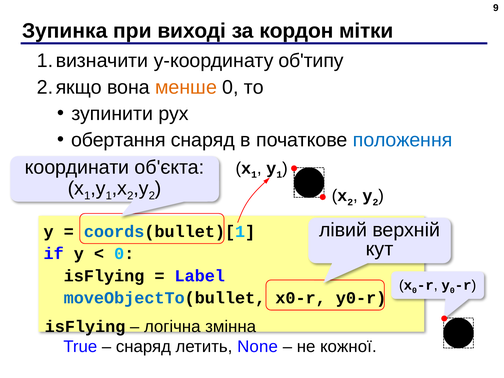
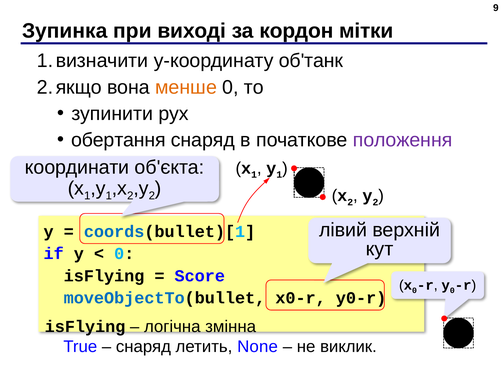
об'типу: об'типу -> об'танк (311, 61)
положення colour: blue -> purple (403, 140)
Label: Label -> Score (200, 276)
кожної: кожної -> виклик (348, 347)
